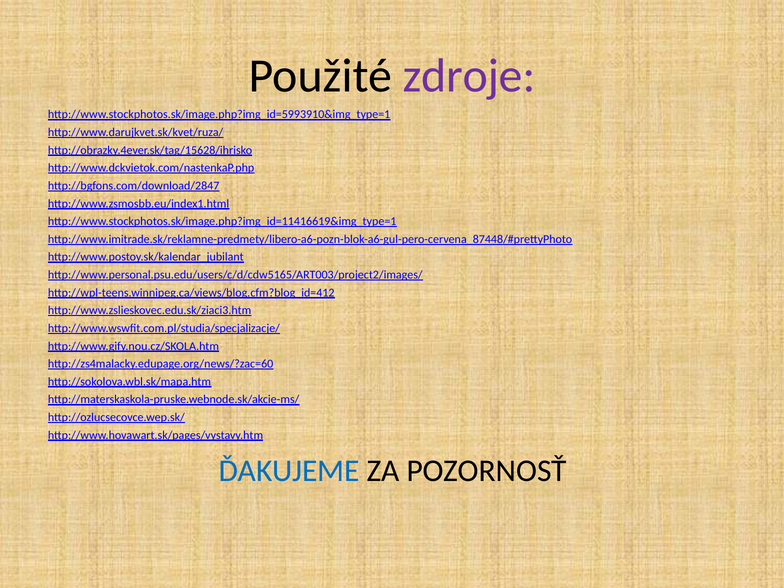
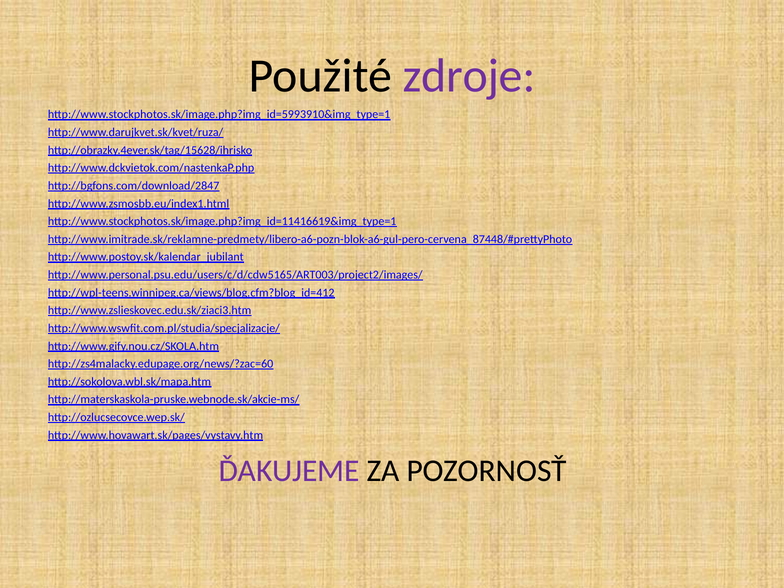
ĎAKUJEME colour: blue -> purple (289, 471)
